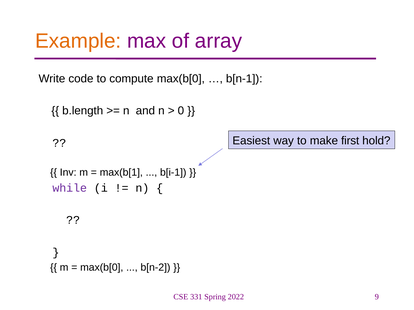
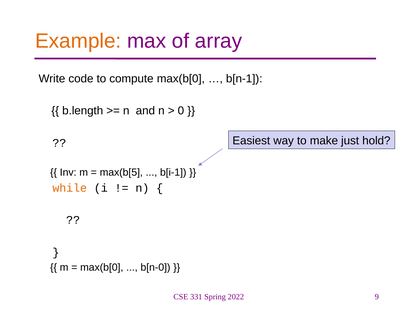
first: first -> just (350, 141)
max(b[1: max(b[1 -> max(b[5 (121, 173)
while colour: purple -> orange (70, 188)
b[n-2: b[n-2 -> b[n-0 (155, 268)
